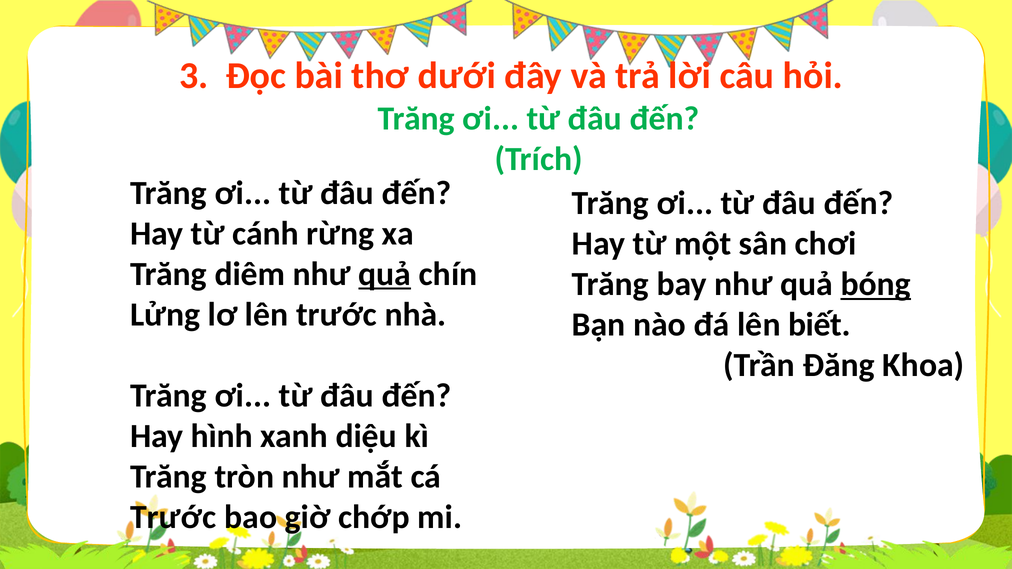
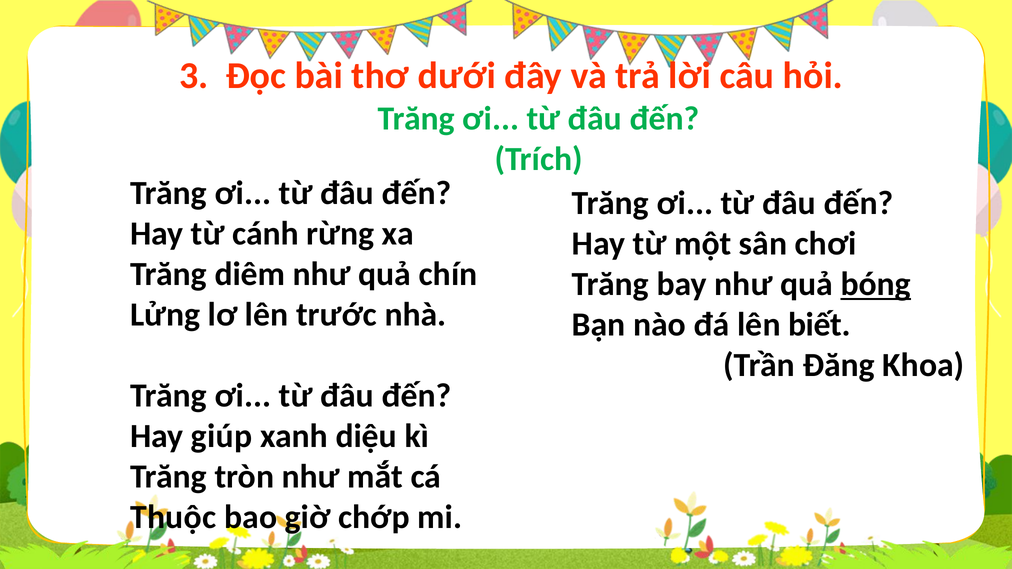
quả underline: present -> none (385, 274)
hình: hình -> giúp (222, 436)
Trước: Trước -> Thuộc (173, 517)
